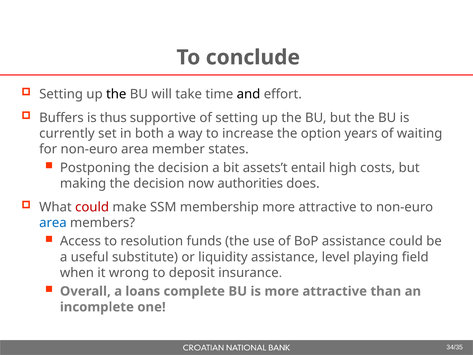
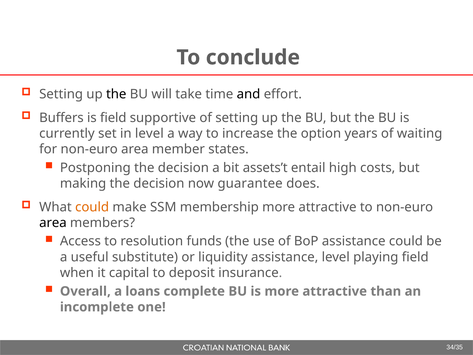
is thus: thus -> field (113, 118)
in both: both -> level (149, 133)
authorities: authorities -> guarantee (250, 183)
could colour: red -> orange (92, 207)
area colour: blue -> black (53, 223)
wrong: wrong -> capital (129, 273)
